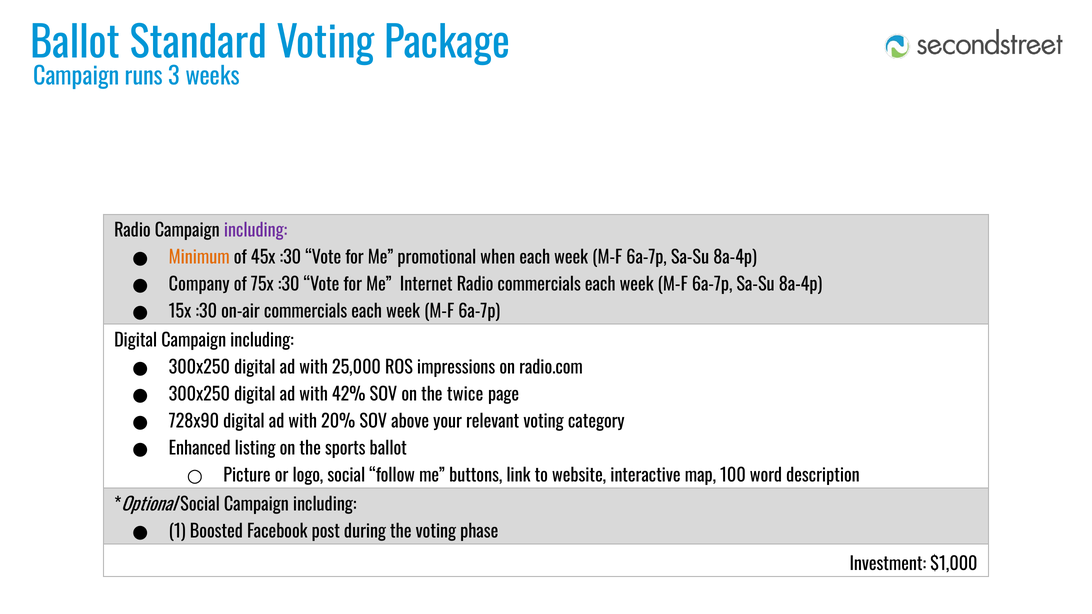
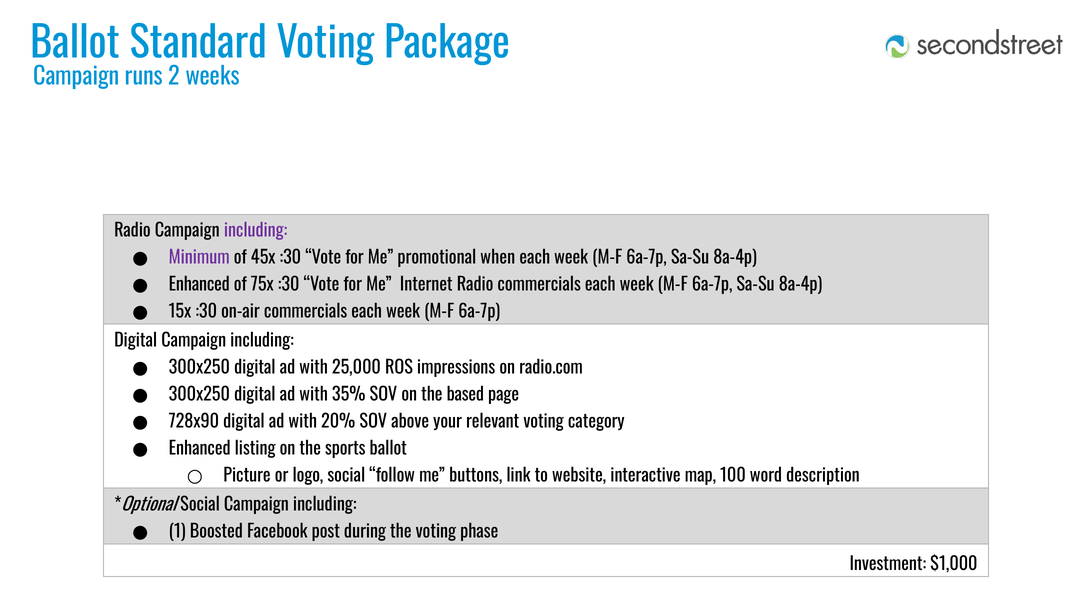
3: 3 -> 2 (174, 77)
Minimum colour: orange -> purple (199, 258)
Company: Company -> Enhanced (199, 285)
42%: 42% -> 35% (349, 395)
twice: twice -> based (465, 395)
